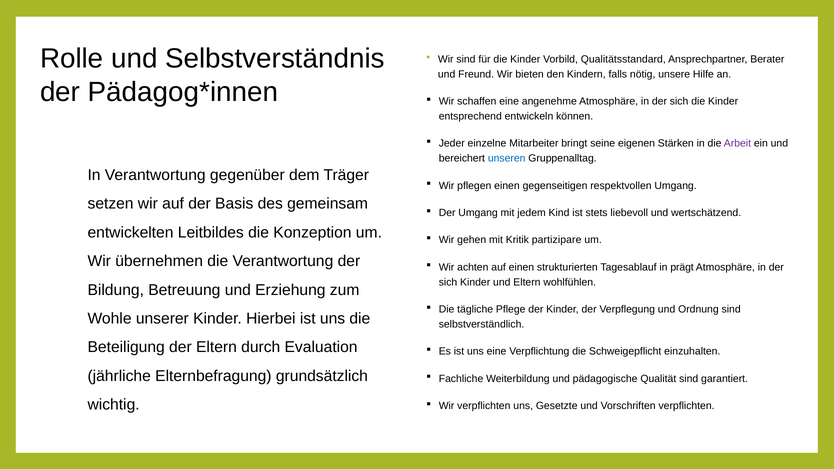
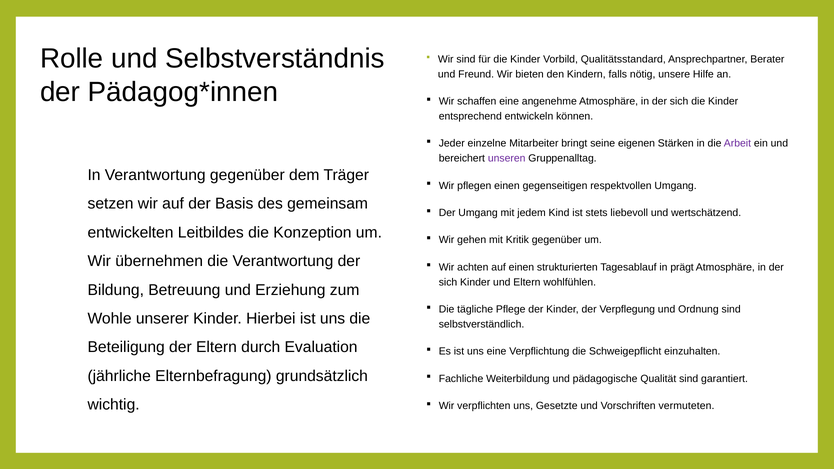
unseren colour: blue -> purple (507, 159)
Kritik partizipare: partizipare -> gegenüber (557, 240)
Vorschriften verpflichten: verpflichten -> vermuteten (686, 406)
